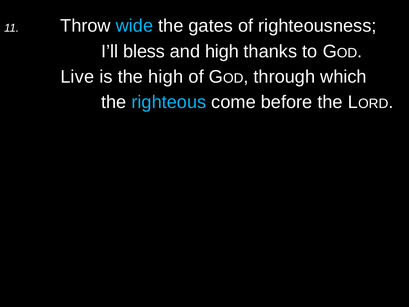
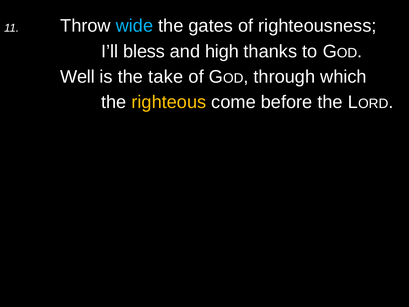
Live: Live -> Well (77, 77)
the high: high -> take (166, 77)
righteous colour: light blue -> yellow (169, 102)
